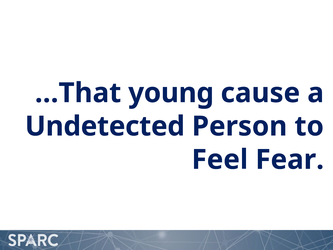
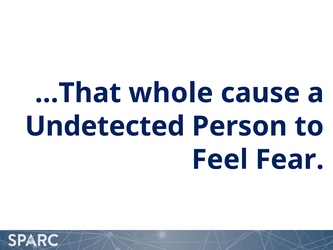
young: young -> whole (171, 93)
